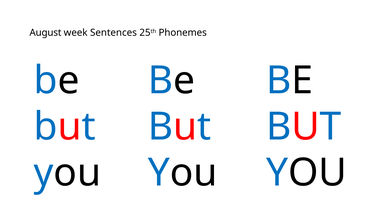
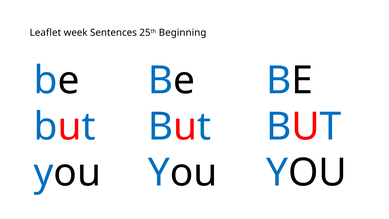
August: August -> Leaflet (45, 33)
Phonemes: Phonemes -> Beginning (183, 33)
